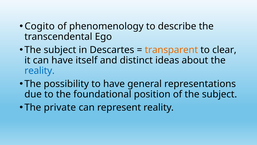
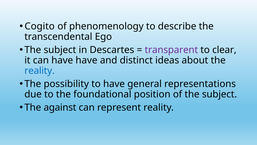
transparent colour: orange -> purple (171, 50)
have itself: itself -> have (86, 60)
private: private -> against (60, 107)
